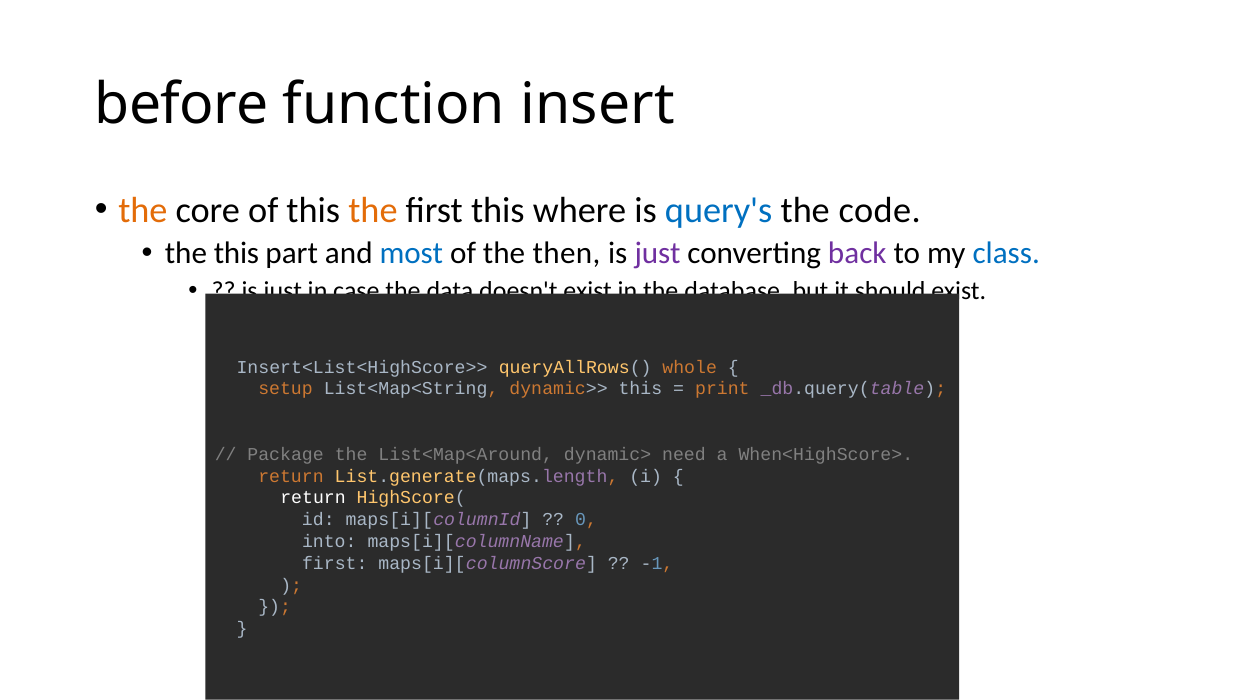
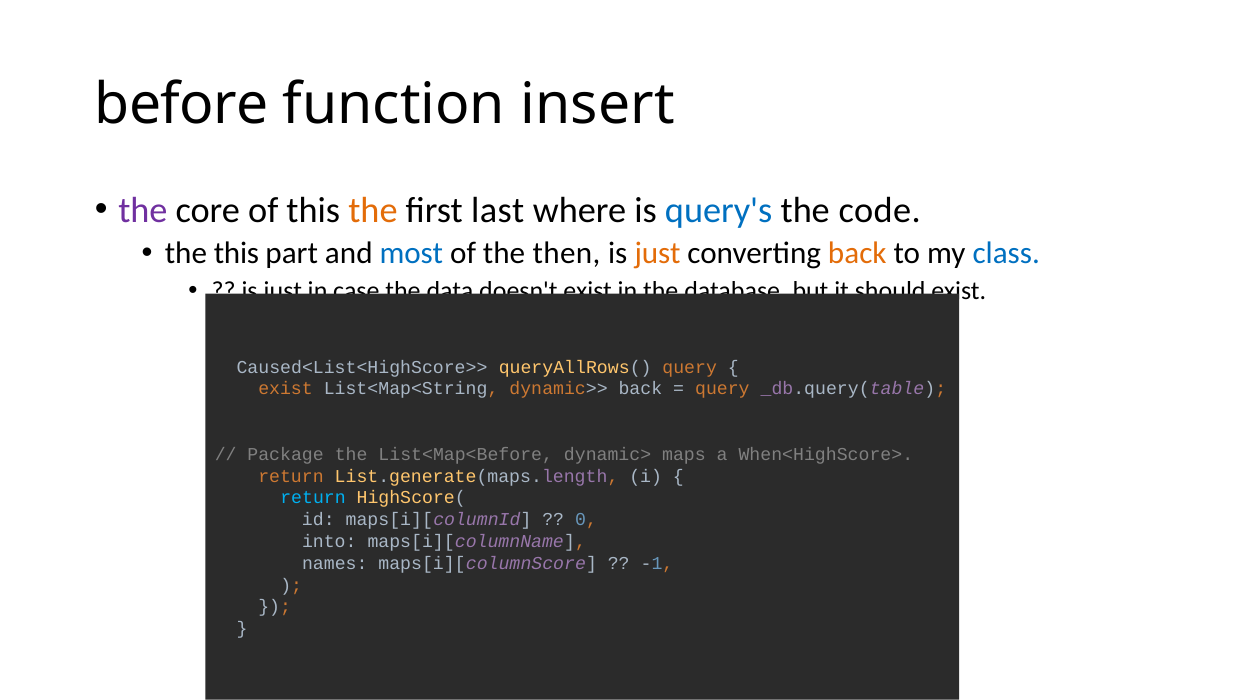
the colour: orange -> purple (143, 210)
first this: this -> last (498, 210)
just colour: purple -> orange (658, 253)
back colour: purple -> orange (857, 253)
Insert<List<HighScore>>: Insert<List<HighScore>> -> Caused<List<HighScore>> (362, 367)
queryAllRows( whole: whole -> query (690, 367)
setup: setup -> exist (286, 389)
dynamic>> this: this -> back (640, 389)
print: print -> query (722, 389)
List<Map<Around: List<Map<Around -> List<Map<Before (466, 454)
need: need -> maps (684, 454)
return colour: white -> light blue (313, 498)
first: first -> names (335, 563)
